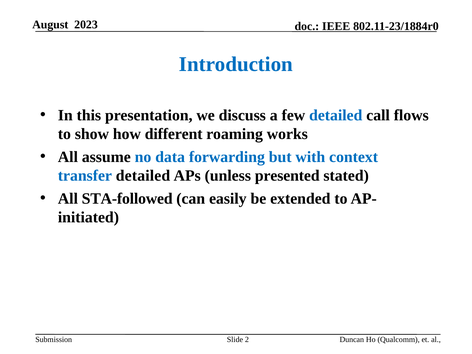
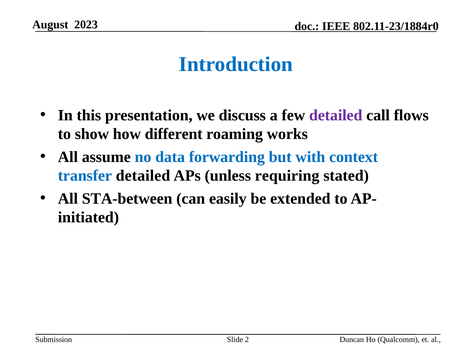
detailed colour: blue -> purple (336, 115)
presented: presented -> requiring (287, 176)
STA-followed: STA-followed -> STA-between (127, 199)
